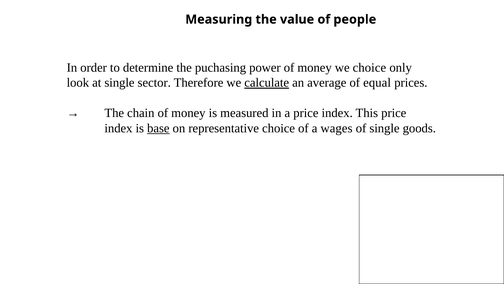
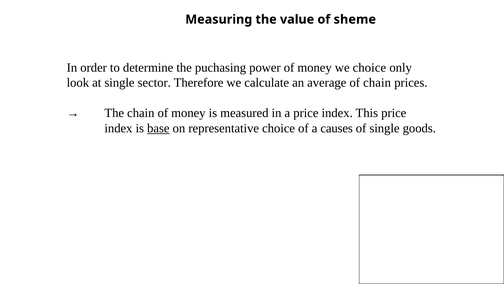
people: people -> sheme (355, 19)
calculate underline: present -> none (267, 83)
of equal: equal -> chain (377, 83)
wages: wages -> causes (337, 128)
